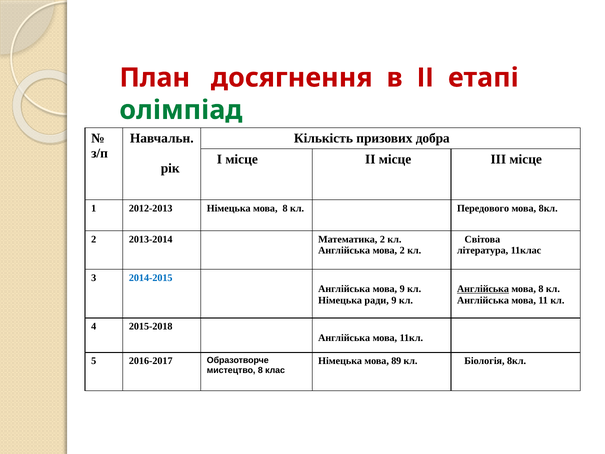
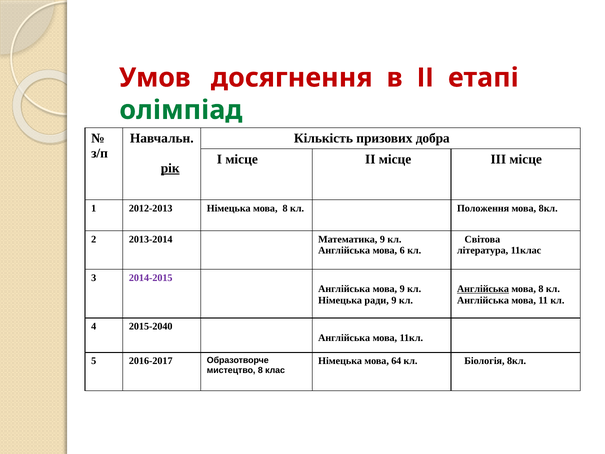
План: План -> Умов (155, 78)
рік underline: none -> present (170, 168)
Передового: Передового -> Положення (483, 208)
Математика 2: 2 -> 9 (382, 239)
мова 2: 2 -> 6 (402, 250)
2014-2015 colour: blue -> purple (151, 278)
2015-2018: 2015-2018 -> 2015-2040 (151, 326)
89: 89 -> 64 (396, 361)
